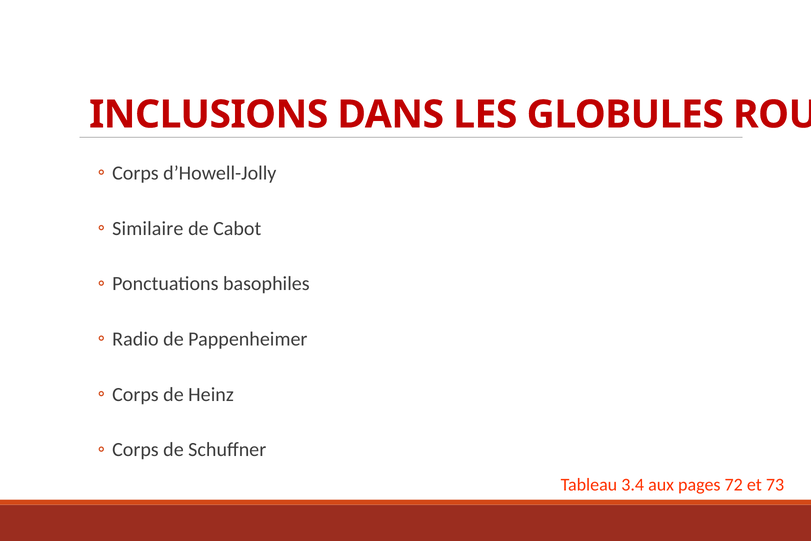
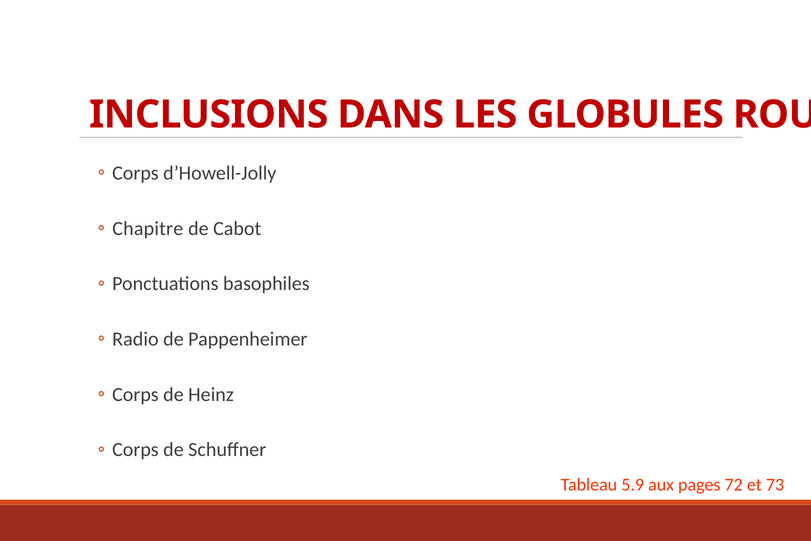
Similaire: Similaire -> Chapitre (148, 228)
3.4: 3.4 -> 5.9 (633, 485)
